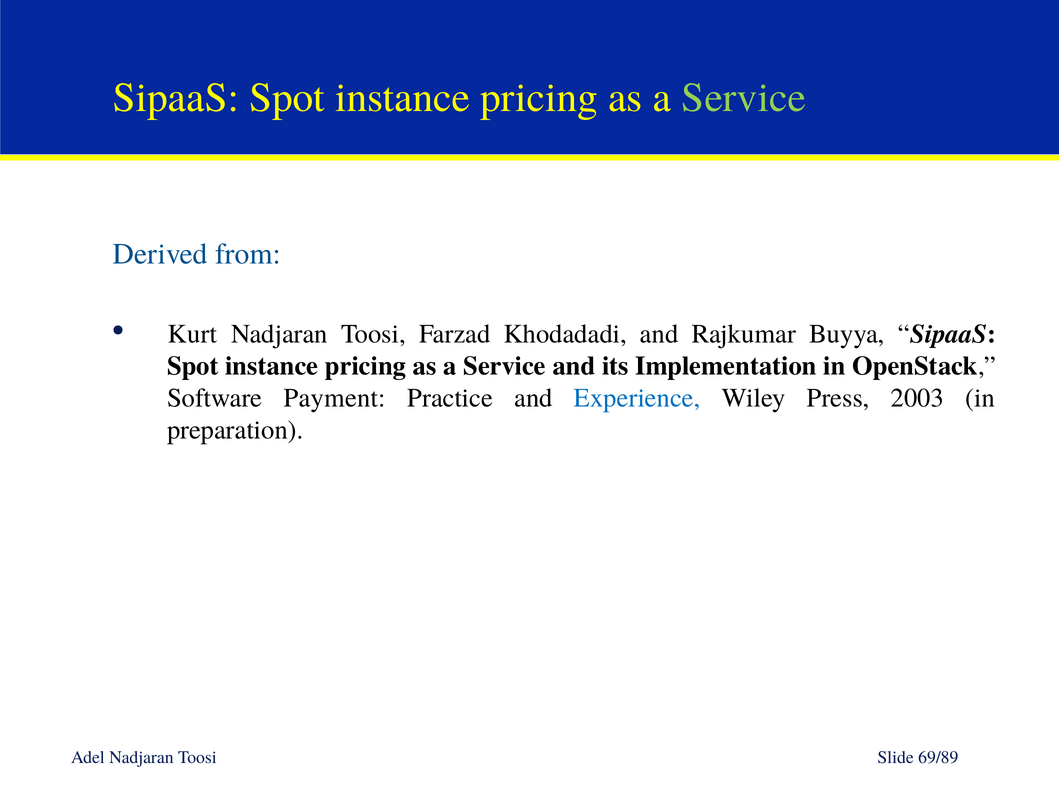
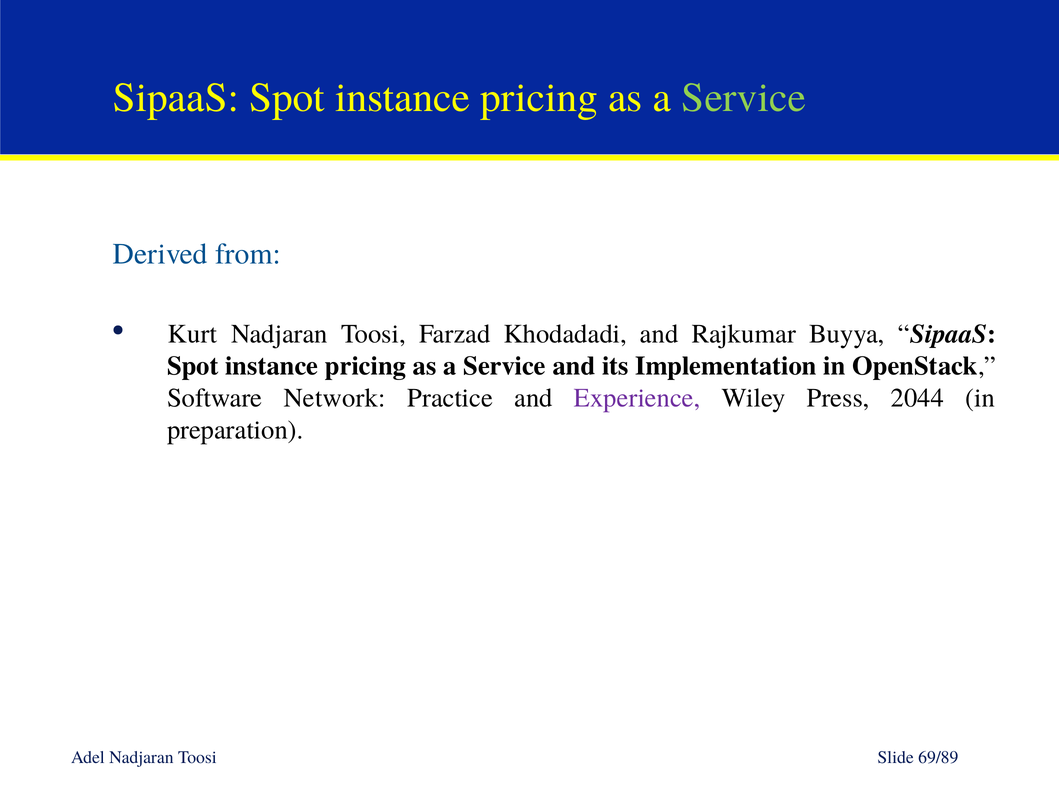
Payment: Payment -> Network (335, 398)
Experience colour: blue -> purple (637, 398)
2003: 2003 -> 2044 (917, 398)
